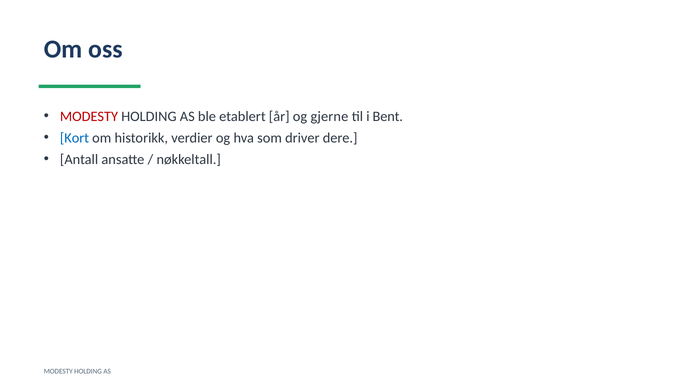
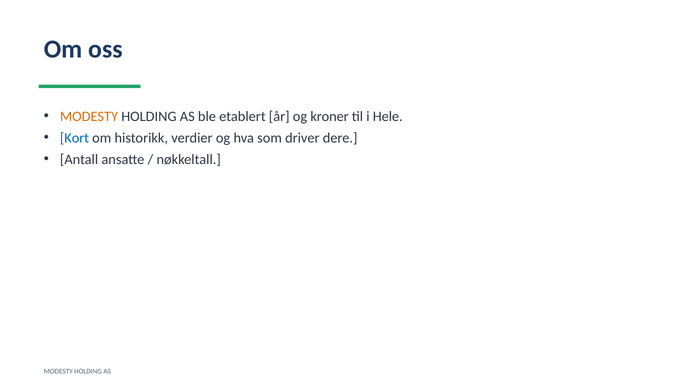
MODESTY colour: red -> orange (89, 117)
gjerne: gjerne -> kroner (330, 117)
Bent: Bent -> Hele (388, 117)
